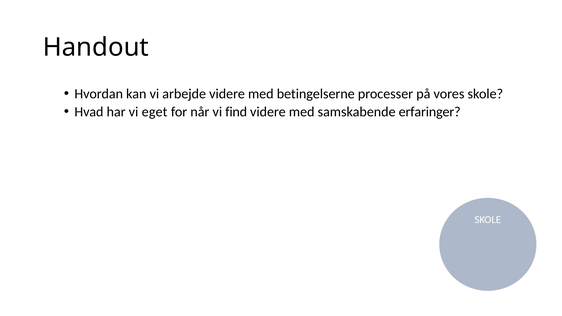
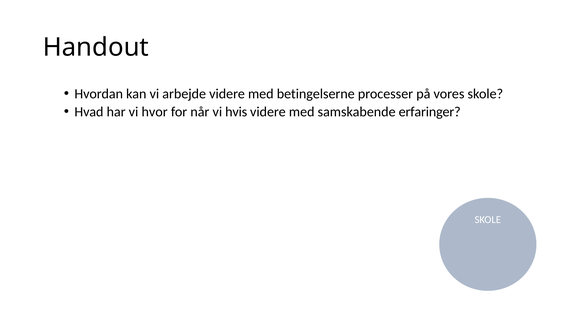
eget: eget -> hvor (155, 112)
find: find -> hvis (236, 112)
